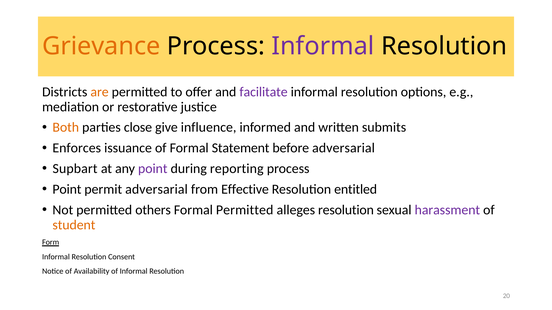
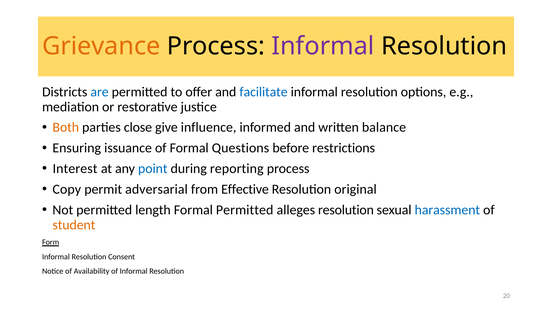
are colour: orange -> blue (100, 92)
facilitate colour: purple -> blue (264, 92)
submits: submits -> balance (384, 128)
Enforces: Enforces -> Ensuring (77, 148)
Statement: Statement -> Questions (240, 148)
before adversarial: adversarial -> restrictions (344, 148)
Supbart: Supbart -> Interest (75, 169)
point colour: purple -> blue (153, 169)
Point: Point -> Copy (67, 190)
entitled: entitled -> original (356, 190)
others: others -> length (153, 210)
harassment colour: purple -> blue (447, 210)
